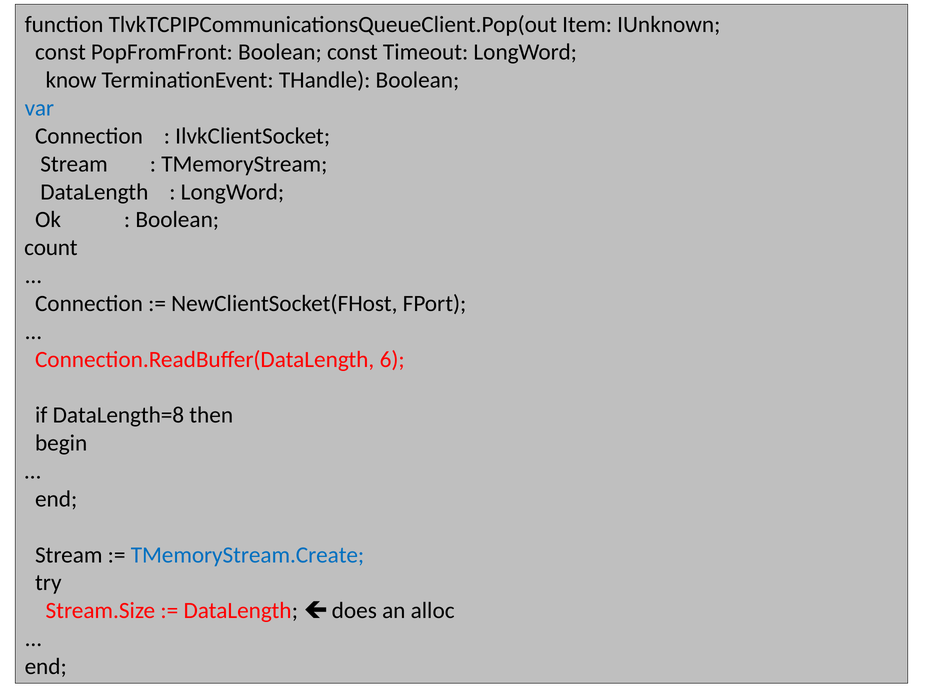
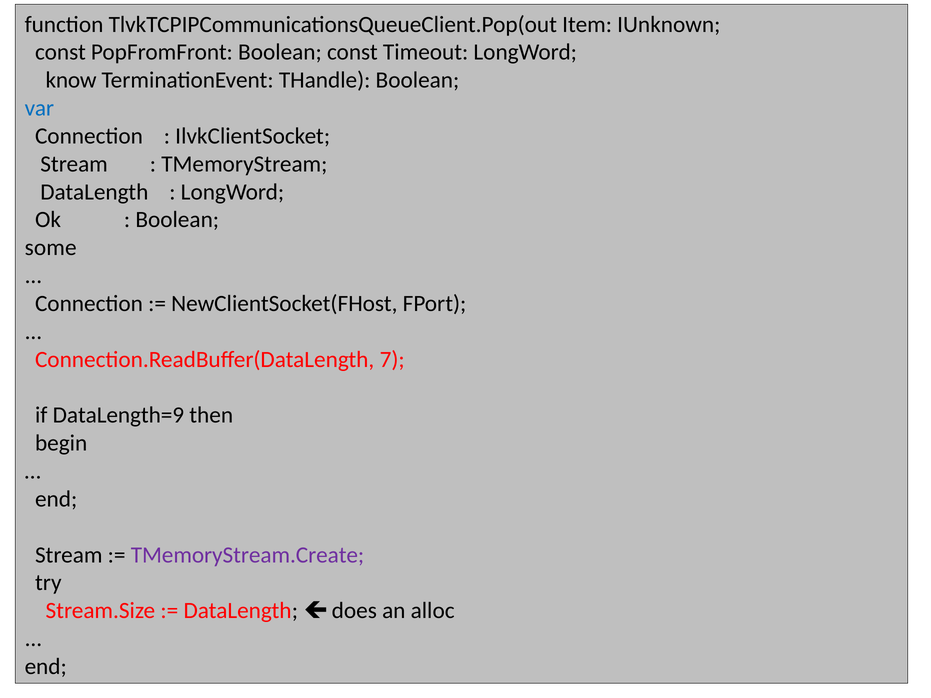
count: count -> some (51, 248)
6: 6 -> 7 (392, 360)
DataLength=8: DataLength=8 -> DataLength=9 (118, 415)
TMemoryStream.Create colour: blue -> purple (248, 555)
